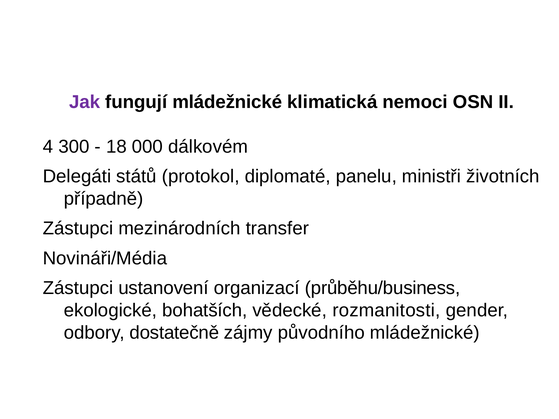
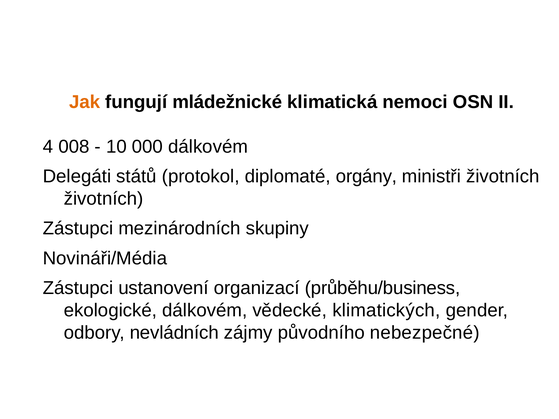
Jak colour: purple -> orange (85, 102)
300: 300 -> 008 (74, 147)
18: 18 -> 10 (116, 147)
panelu: panelu -> orgány (366, 176)
případně: případně -> životních (104, 199)
transfer: transfer -> skupiny (277, 229)
ekologické bohatších: bohatších -> dálkovém (205, 311)
rozmanitosti: rozmanitosti -> klimatických (386, 311)
dostatečně: dostatečně -> nevládních (174, 333)
původního mládežnické: mládežnické -> nebezpečné (425, 333)
